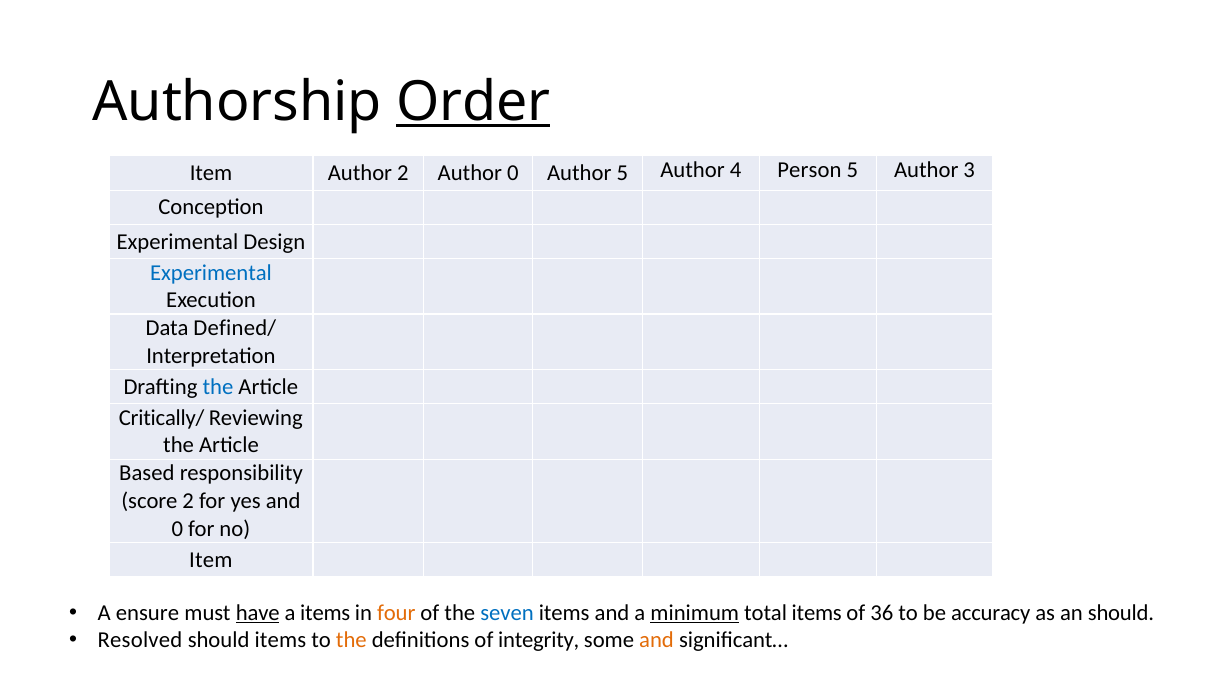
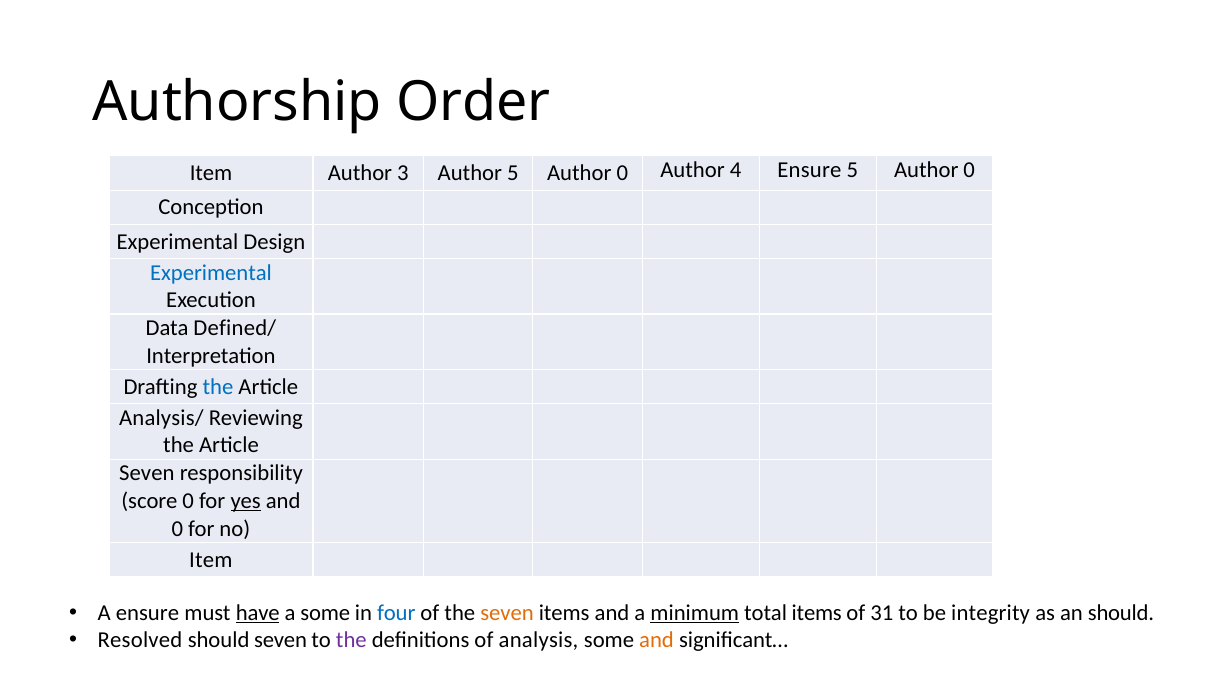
Order underline: present -> none (473, 102)
Author 2: 2 -> 3 (403, 173)
Author 0: 0 -> 5 (513, 173)
5: 5 -> 0 (622, 173)
4 Person: Person -> Ensure (809, 170)
3: 3 -> 0 (969, 170)
Critically/: Critically/ -> Analysis/ (161, 418)
Based: Based -> Seven (147, 473)
score 2: 2 -> 0 (188, 501)
yes underline: none -> present (246, 501)
a items: items -> some (325, 613)
four colour: orange -> blue (396, 613)
seven colour: blue -> orange (507, 613)
36: 36 -> 31 (882, 613)
accuracy: accuracy -> integrity (991, 613)
should items: items -> seven (281, 640)
the colour: orange -> purple (351, 640)
integrity: integrity -> analysis (539, 640)
